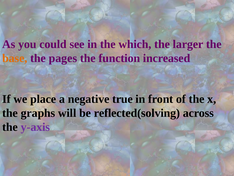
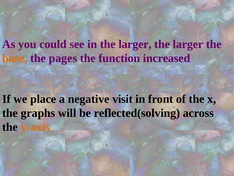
in the which: which -> larger (135, 44)
true: true -> visit (122, 99)
y-axis colour: purple -> orange (35, 127)
